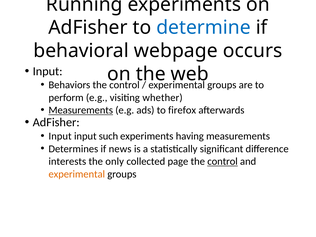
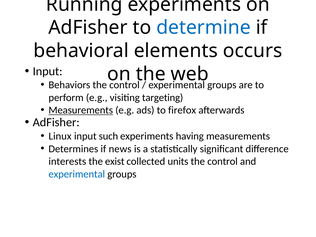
webpage: webpage -> elements (176, 51)
whether: whether -> targeting (163, 98)
Input: Input -> Linux (60, 136)
only: only -> exist (115, 161)
page: page -> units (178, 161)
control underline: present -> none (223, 161)
experimental colour: orange -> blue (77, 174)
